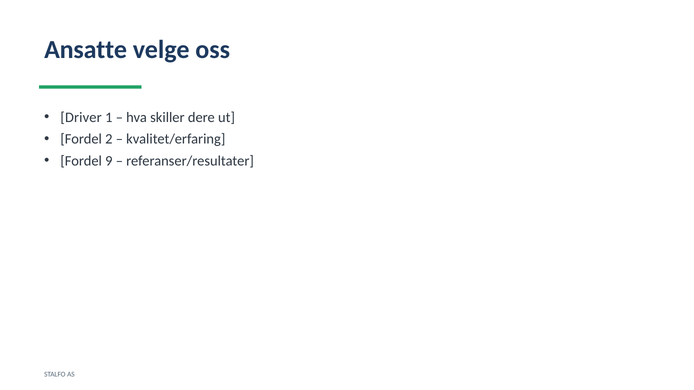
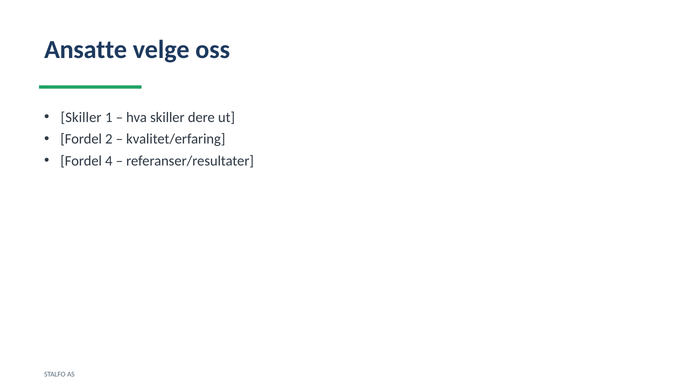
Driver: Driver -> Skiller (81, 118)
9: 9 -> 4 (109, 161)
